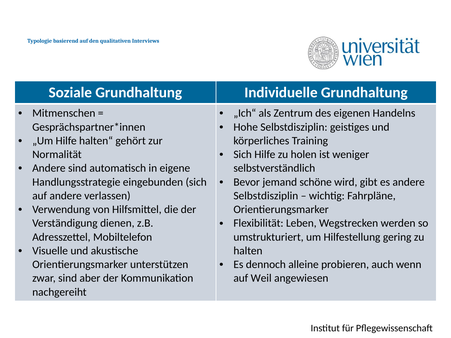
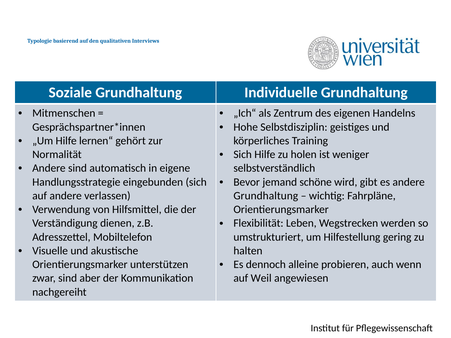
halten“: halten“ -> lernen“ (96, 141)
Selbstdisziplin: Selbstdisziplin -> Grundhaltung (266, 196)
